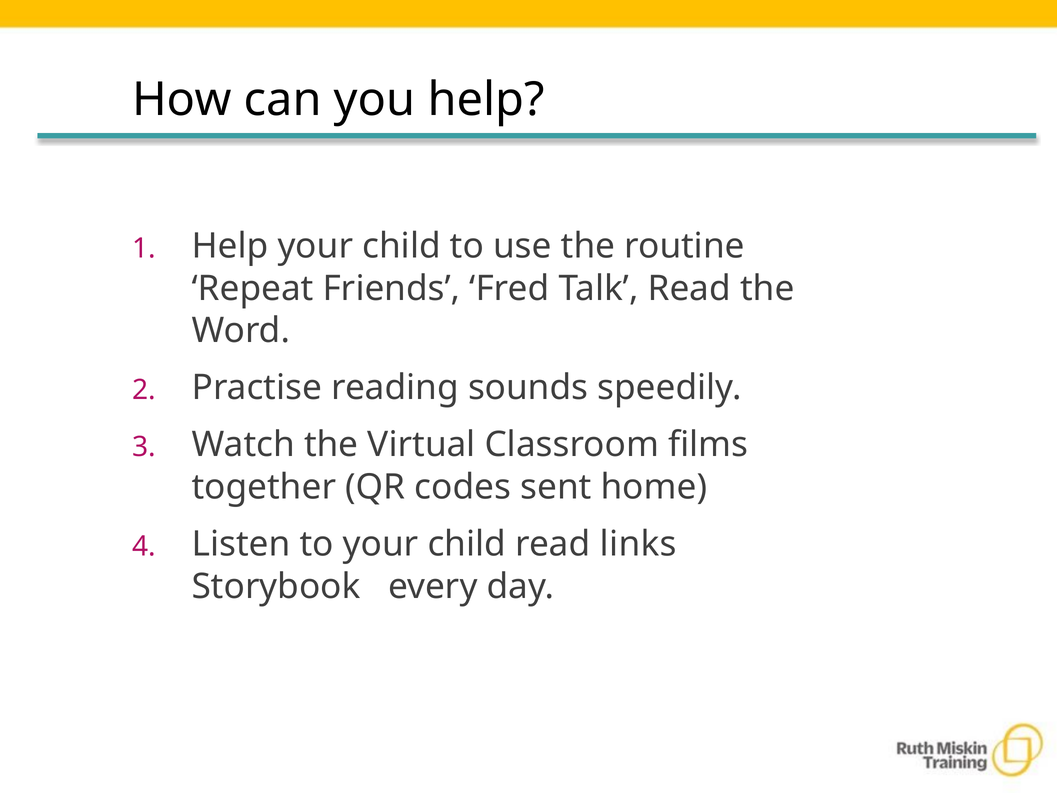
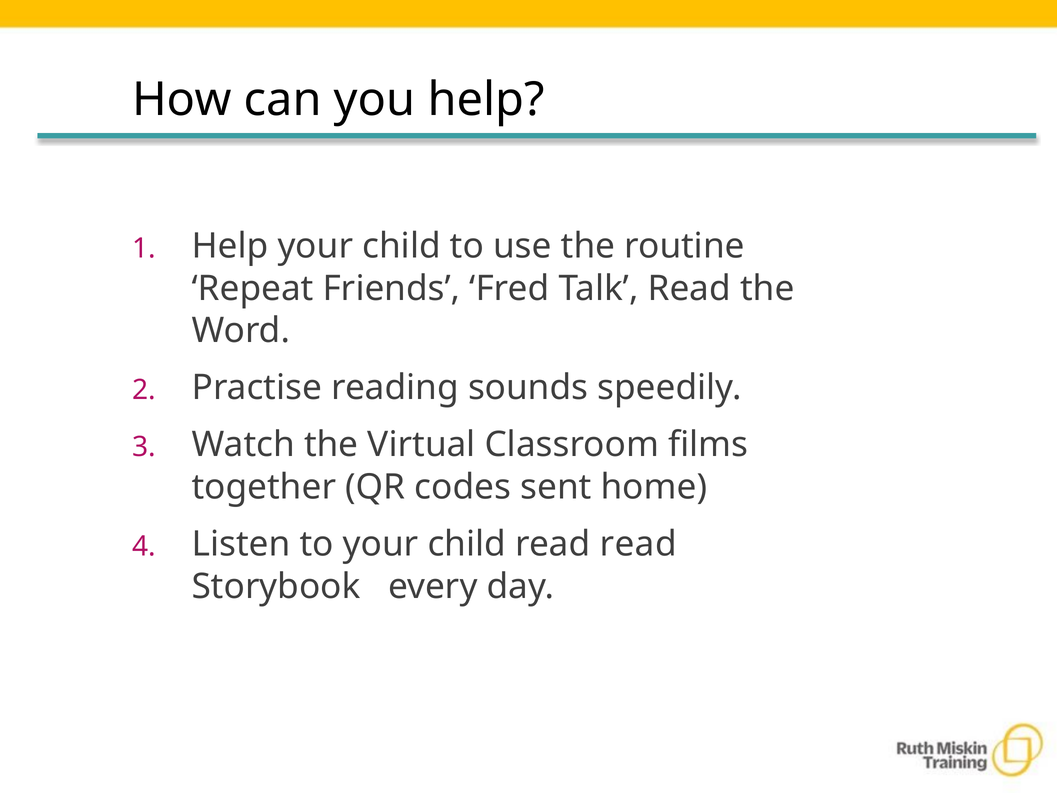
read links: links -> read (638, 544)
